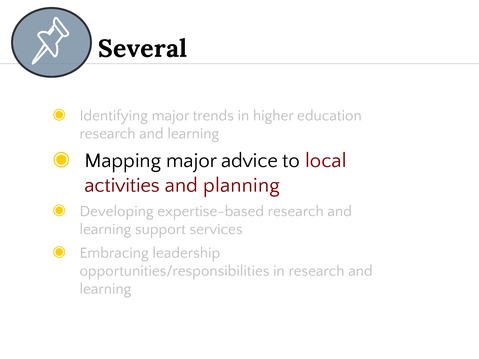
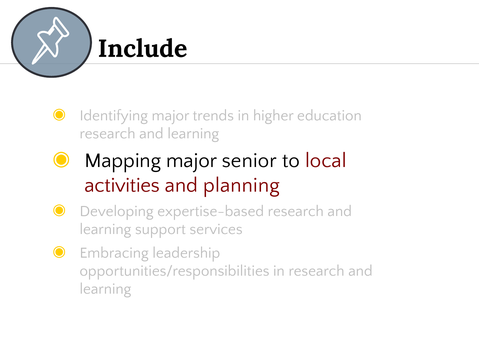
Several: Several -> Include (143, 49)
advice: advice -> senior (249, 161)
